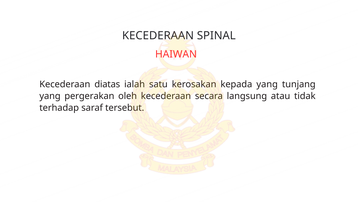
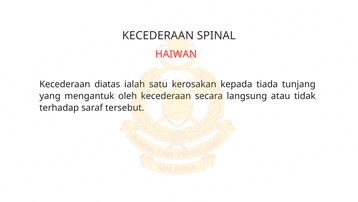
yang: yang -> tiada (267, 84)
pergerakan: pergerakan -> mengantuk (89, 96)
